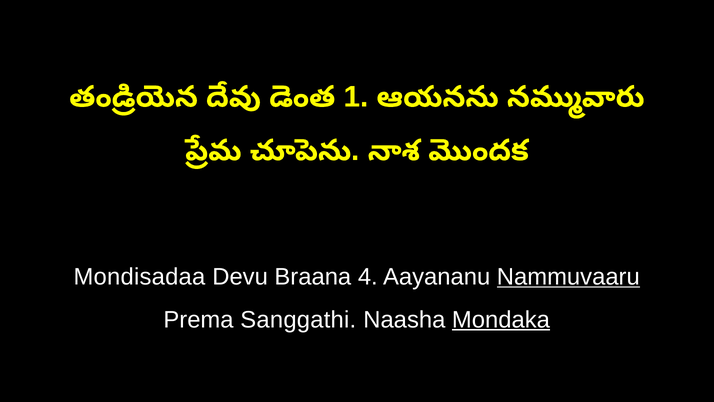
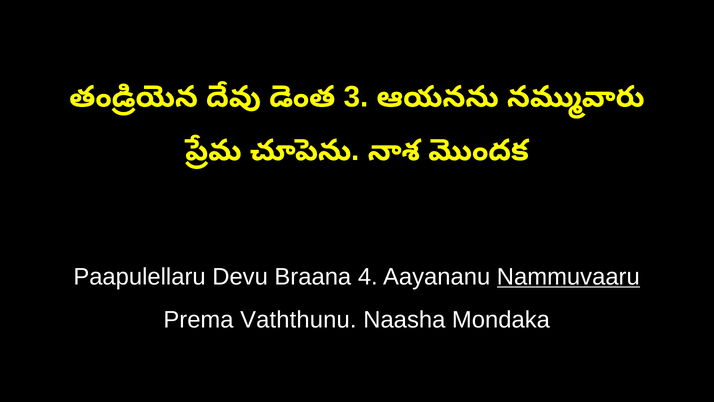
1: 1 -> 3 (356, 97)
Mondisadaa: Mondisadaa -> Paapulellaru (140, 277)
Sanggathi: Sanggathi -> Vaththunu (298, 319)
Mondaka underline: present -> none (501, 319)
